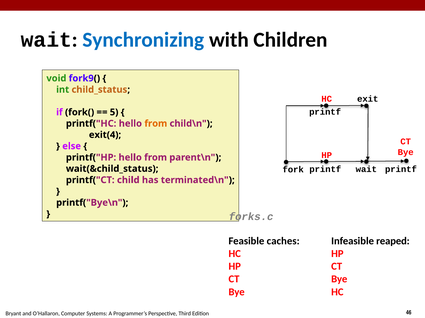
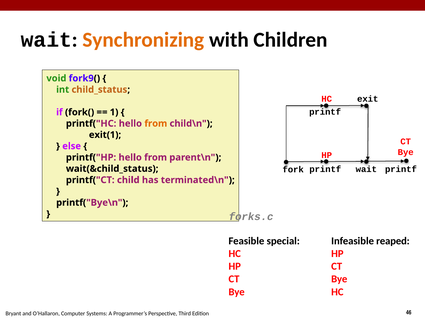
Synchronizing colour: blue -> orange (143, 40)
5: 5 -> 1 (114, 112)
exit(4: exit(4 -> exit(1 (105, 135)
caches: caches -> special (283, 242)
